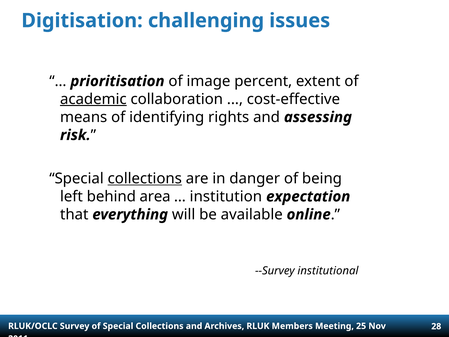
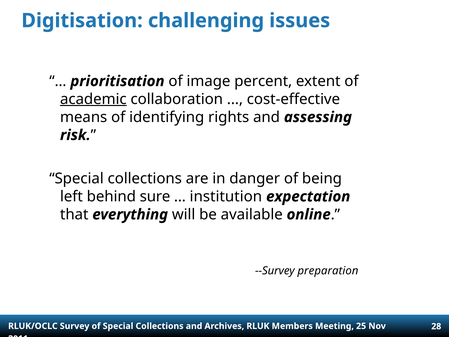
collections underline: present -> none (145, 178)
area: area -> sure (155, 196)
institutional: institutional -> preparation (328, 271)
